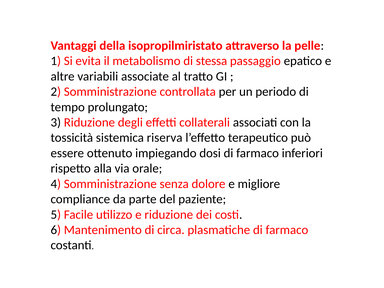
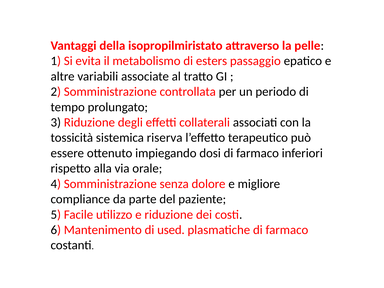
stessa: stessa -> esters (212, 61)
circa: circa -> used (171, 230)
